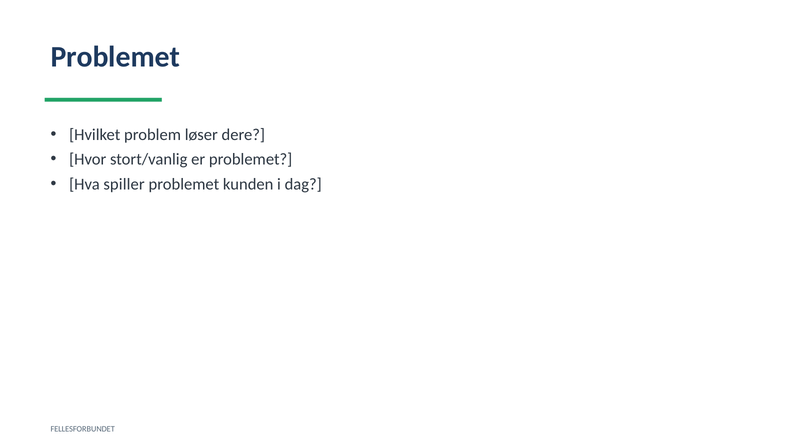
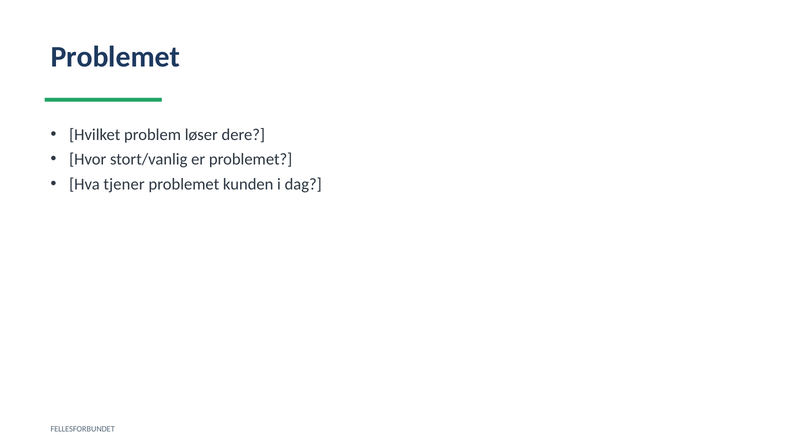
spiller: spiller -> tjener (124, 184)
